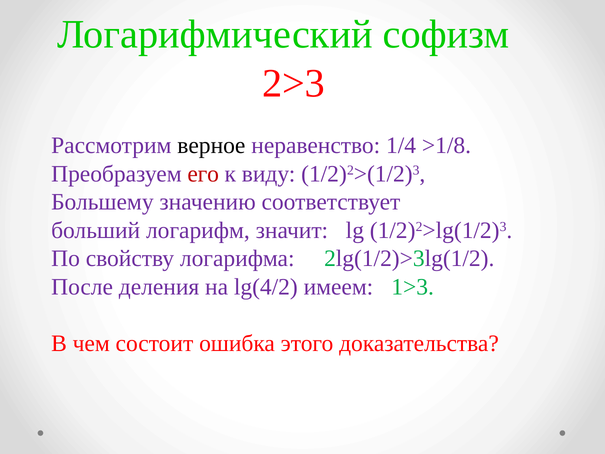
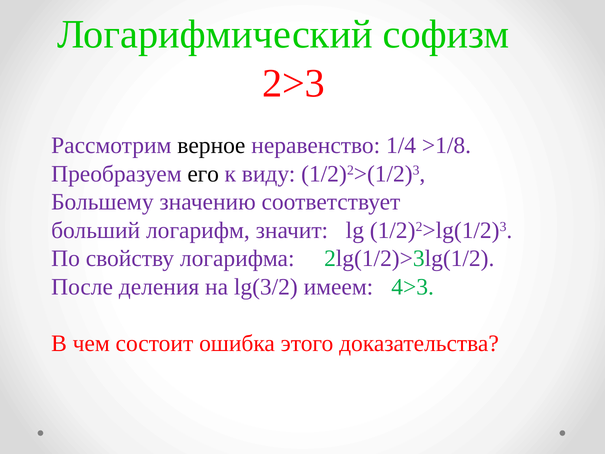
его colour: red -> black (203, 174)
lg(4/2: lg(4/2 -> lg(3/2 (266, 287)
1>3: 1>3 -> 4>3 (413, 287)
